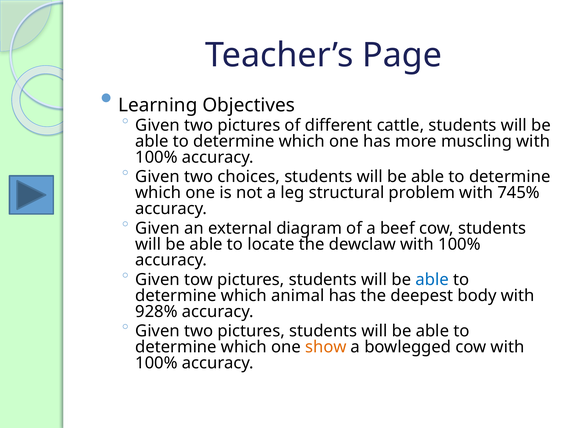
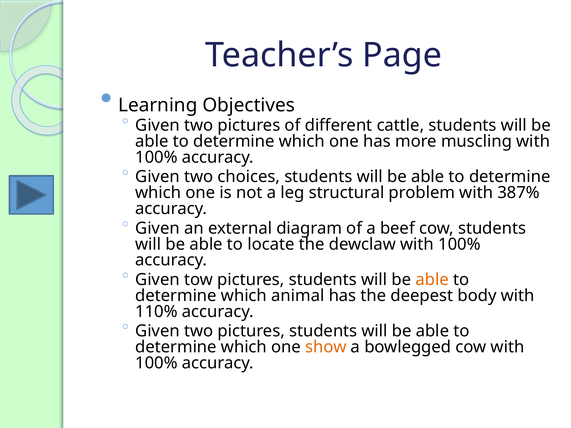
745%: 745% -> 387% (519, 193)
able colour: blue -> orange (432, 280)
928%: 928% -> 110% (156, 312)
